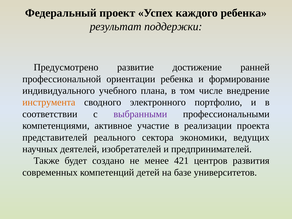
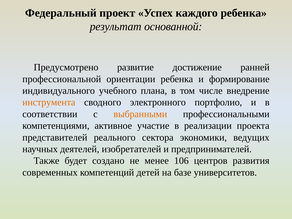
поддержки: поддержки -> основанной (173, 26)
выбранными colour: purple -> orange (140, 114)
421: 421 -> 106 (181, 161)
